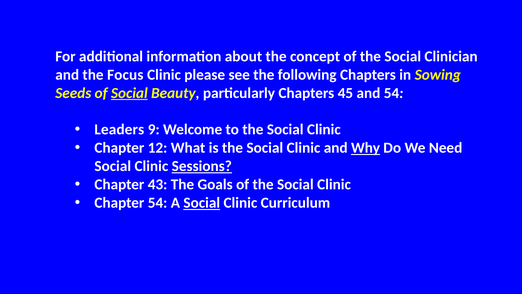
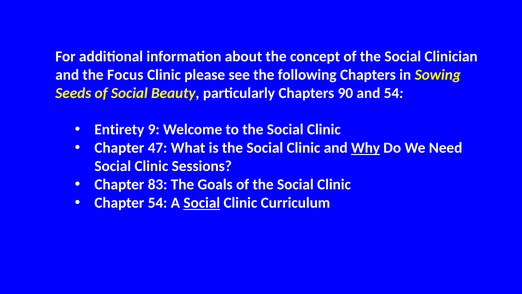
Social underline: present -> none (129, 93)
45: 45 -> 90 (345, 93)
Leaders: Leaders -> Entirety (119, 129)
12: 12 -> 47 (158, 148)
Sessions underline: present -> none (202, 166)
43: 43 -> 83 (158, 184)
